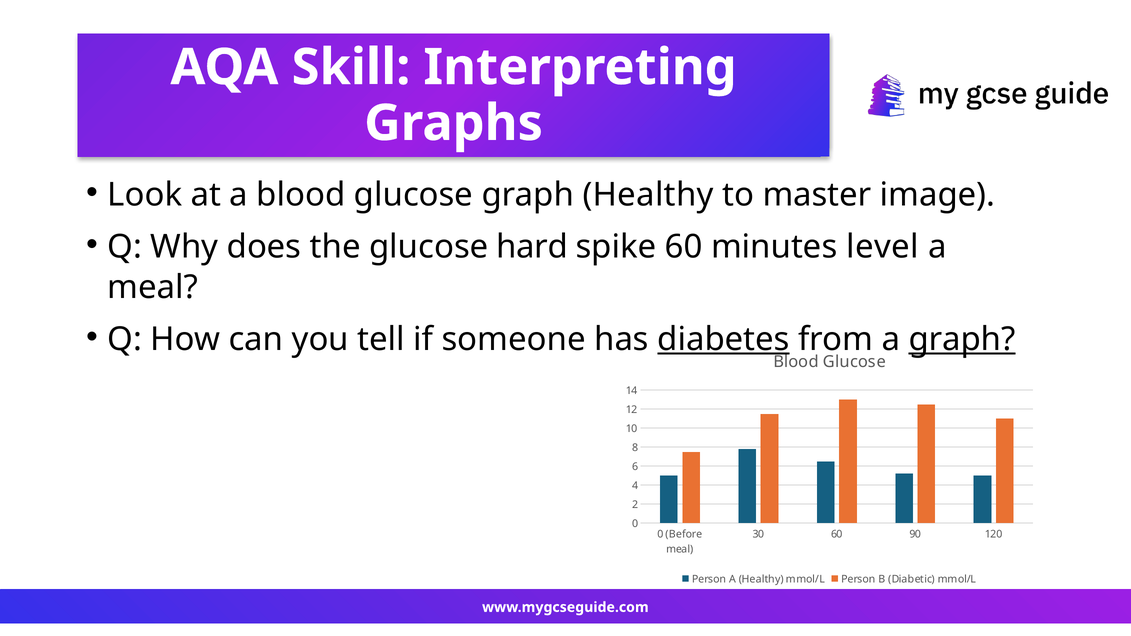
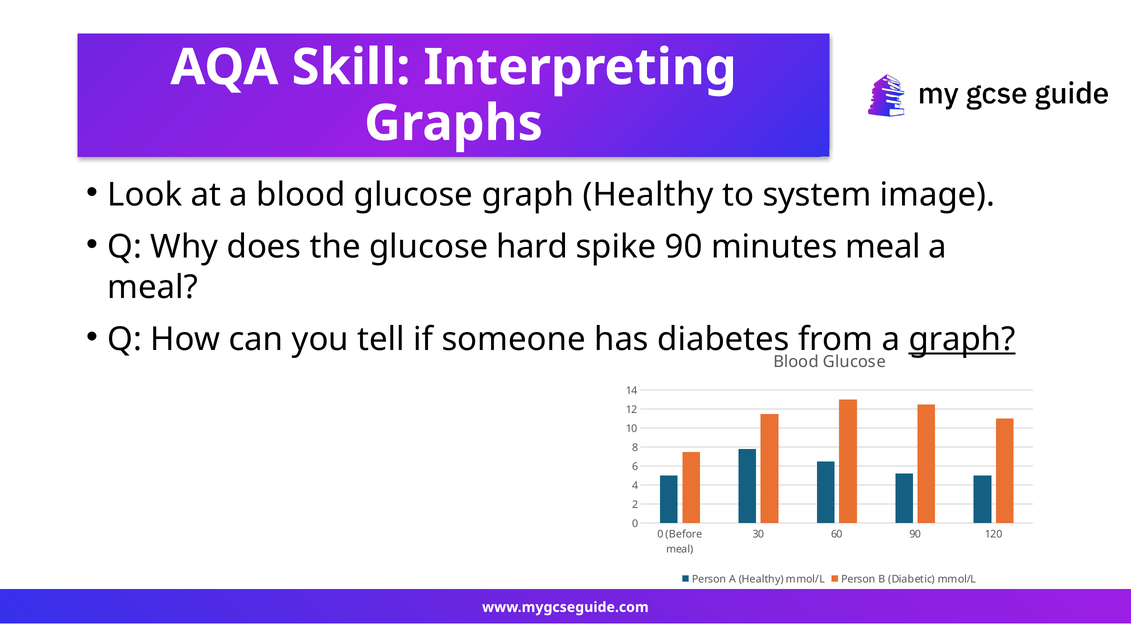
master: master -> system (817, 195)
spike 60: 60 -> 90 (684, 247)
minutes level: level -> meal (883, 247)
diabetes underline: present -> none (724, 340)
